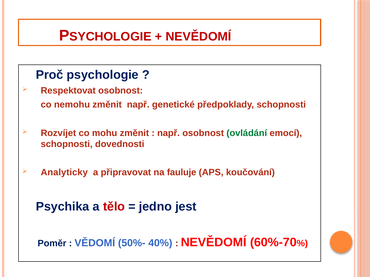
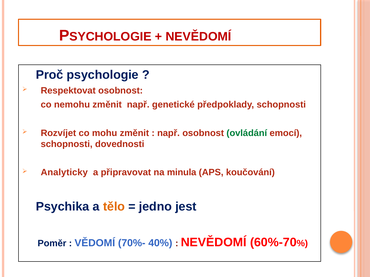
fauluje: fauluje -> minula (182, 173)
tělo colour: red -> orange (114, 207)
50%-: 50%- -> 70%- (132, 243)
